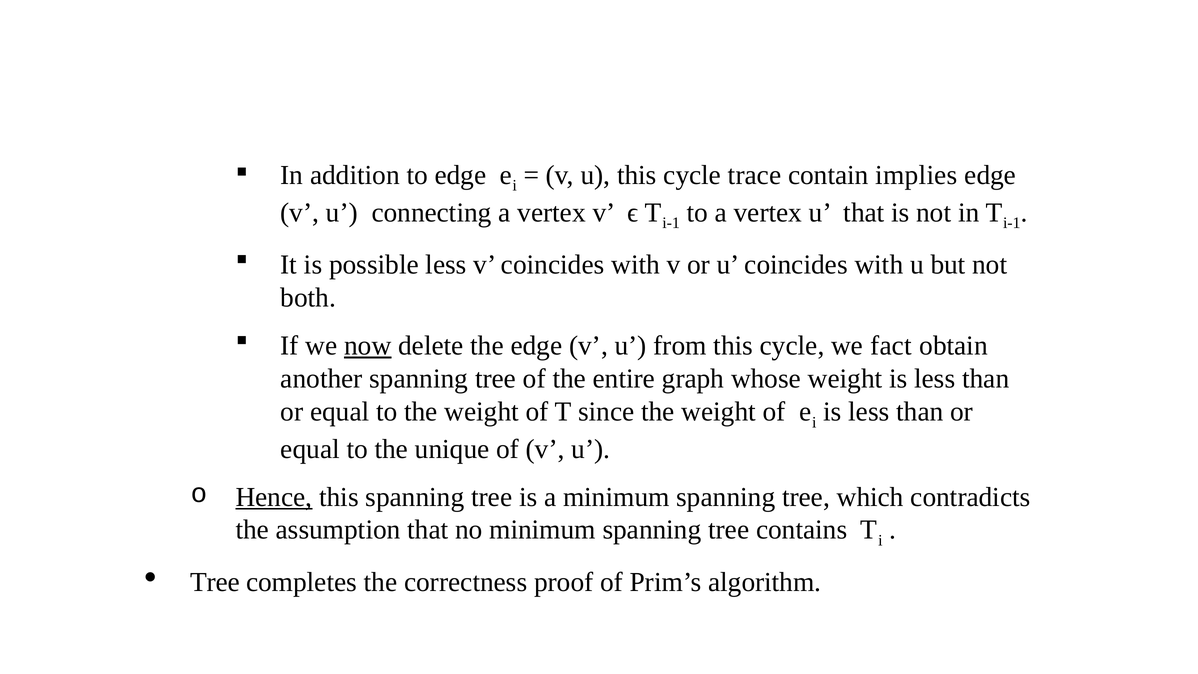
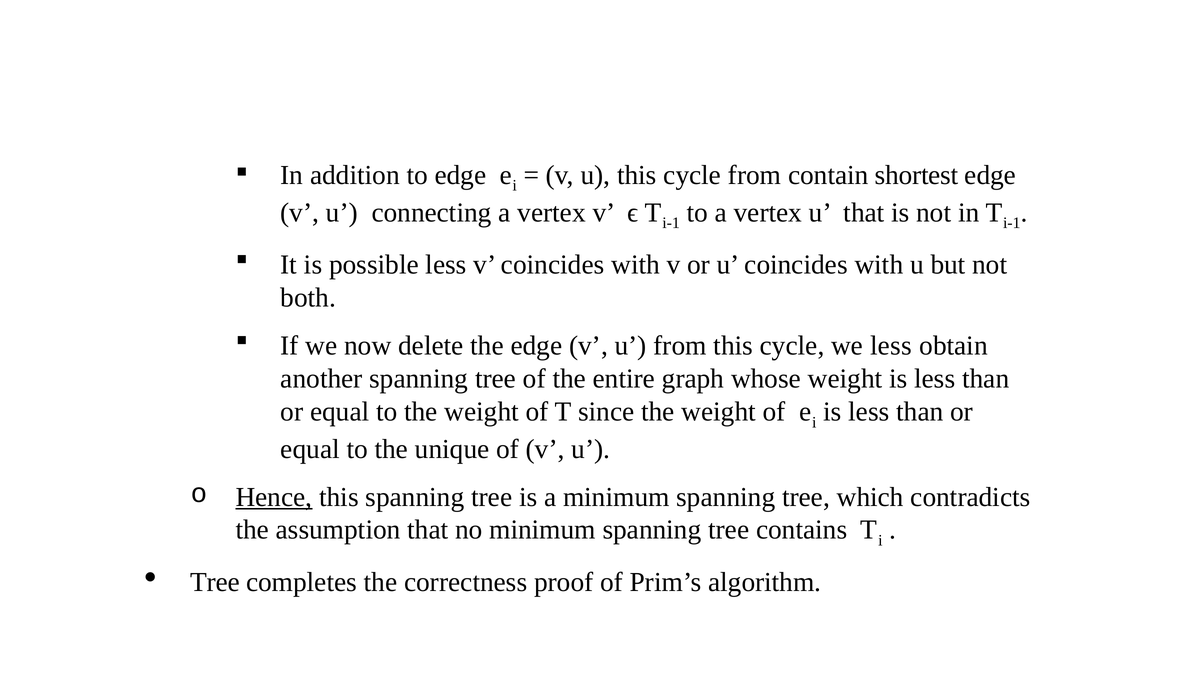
cycle trace: trace -> from (755, 175)
implies: implies -> shortest (917, 175)
now underline: present -> none (368, 346)
we fact: fact -> less (891, 346)
